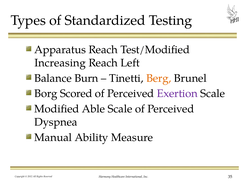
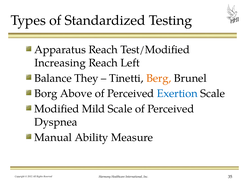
Burn: Burn -> They (86, 78)
Scored: Scored -> Above (76, 94)
Exertion colour: purple -> blue (177, 94)
Able: Able -> Mild (94, 109)
